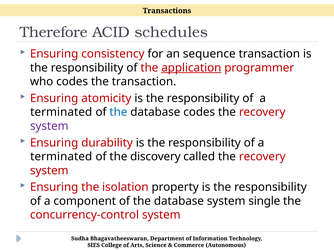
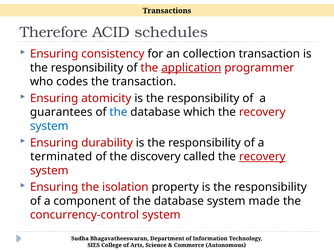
sequence: sequence -> collection (209, 54)
terminated: terminated -> guarantees (61, 112)
database codes: codes -> which (199, 112)
system colour: purple -> blue (49, 126)
recovery underline: none -> present (262, 157)
single: single -> made (264, 201)
